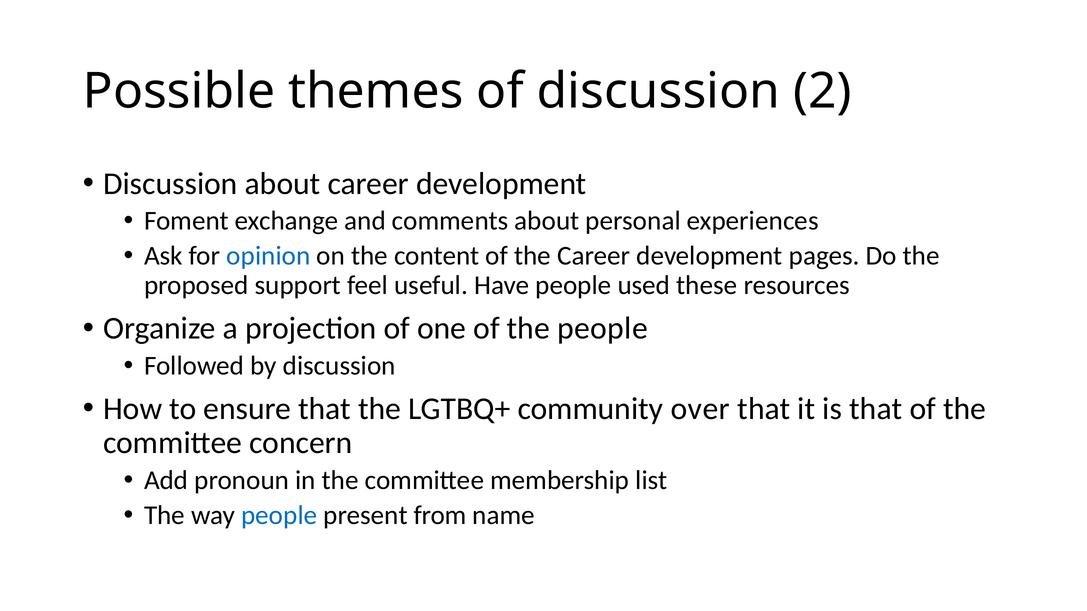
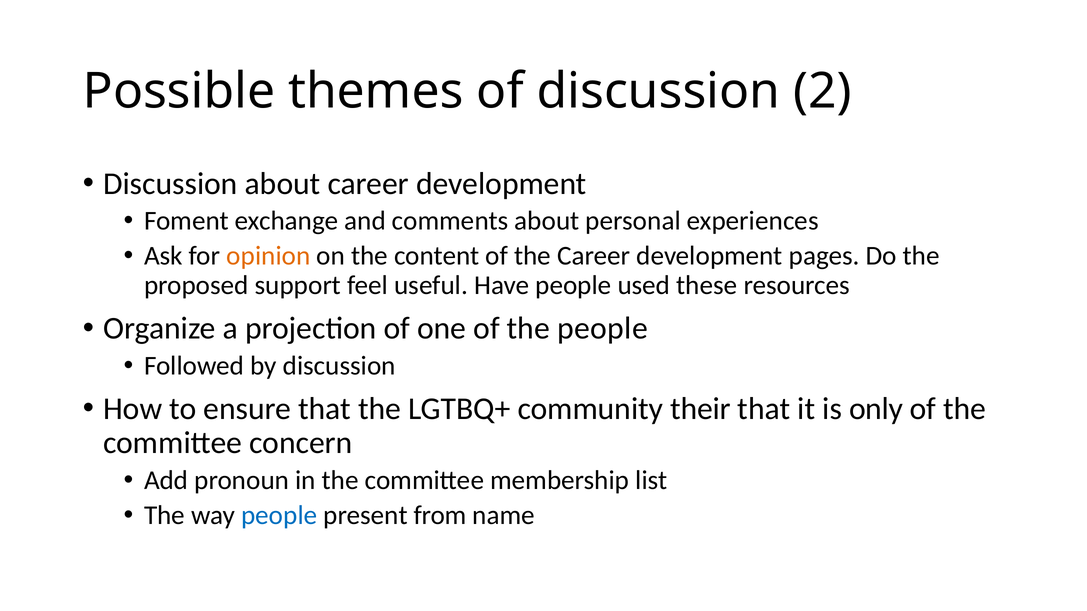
opinion colour: blue -> orange (268, 256)
over: over -> their (701, 409)
is that: that -> only (876, 409)
